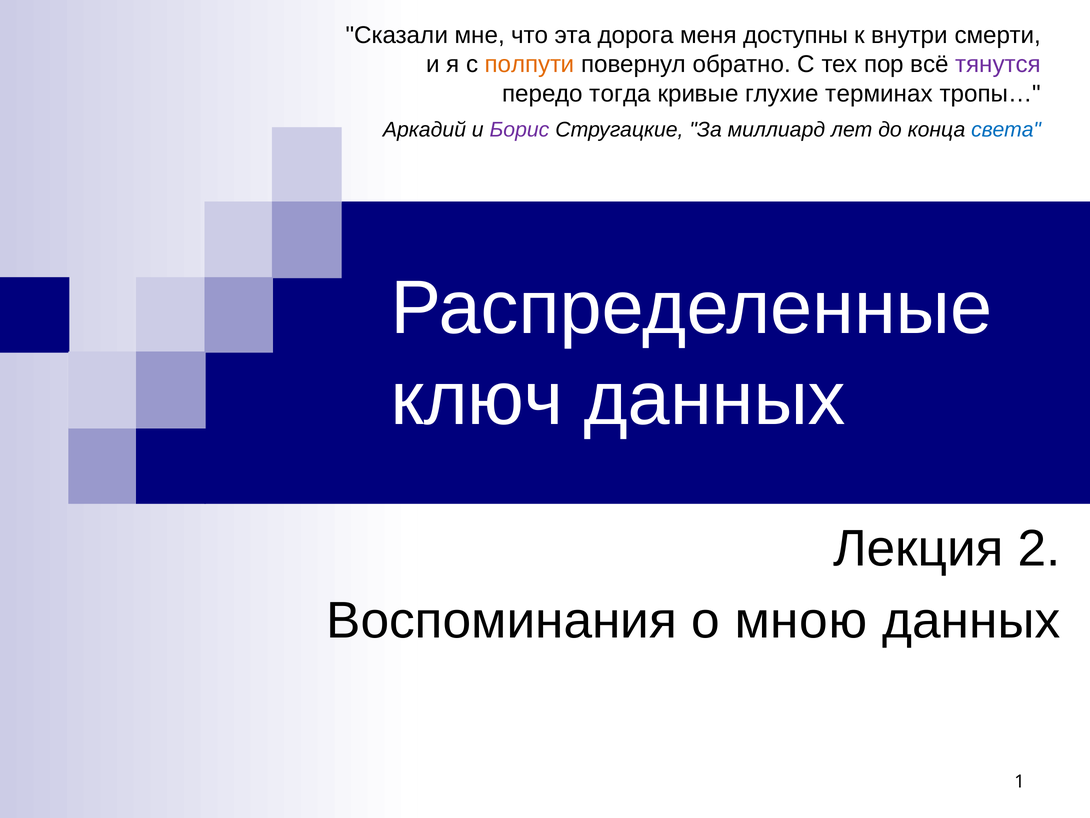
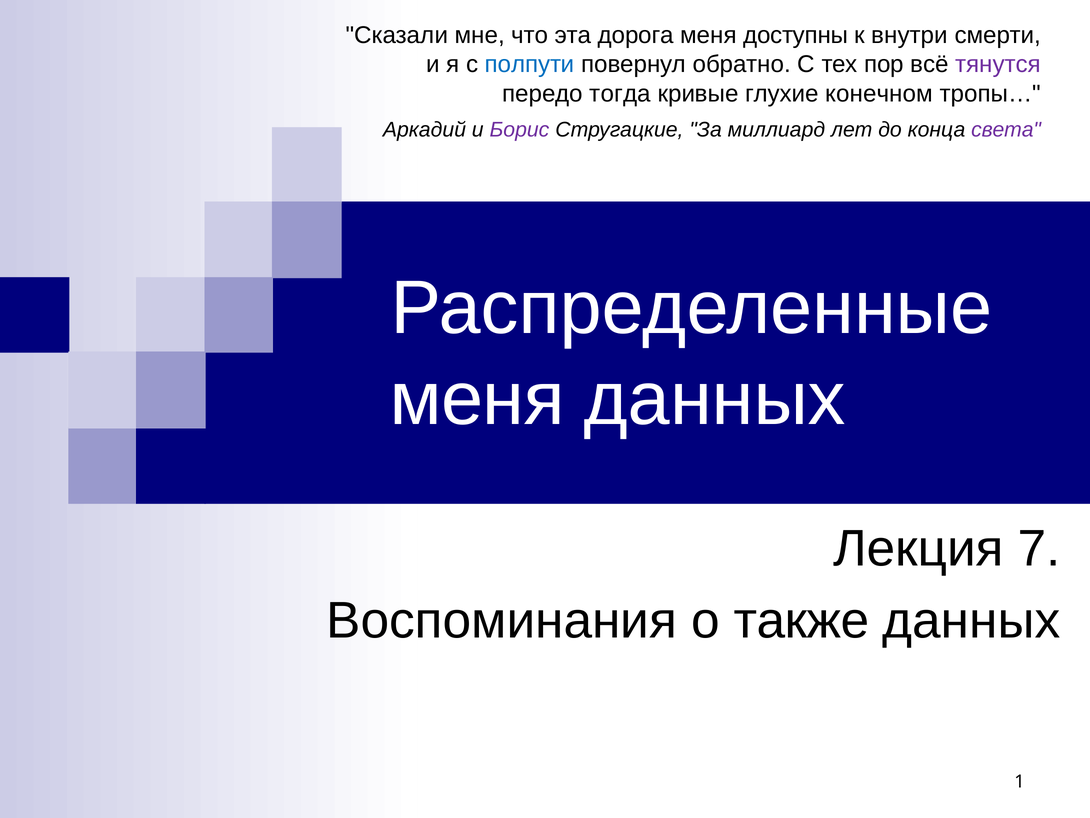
полпути colour: orange -> blue (530, 64)
терминах: терминах -> конечном (879, 93)
света colour: blue -> purple (1006, 130)
ключ: ключ -> меня (477, 399)
2: 2 -> 7 (1039, 549)
мною: мною -> также (801, 621)
